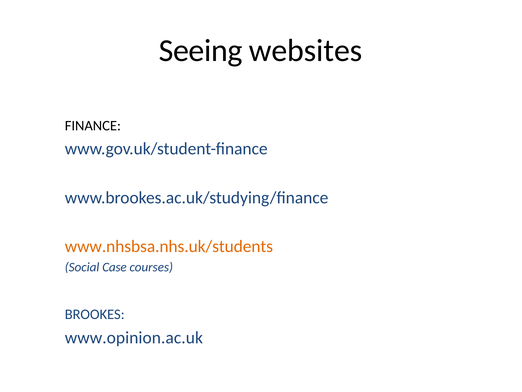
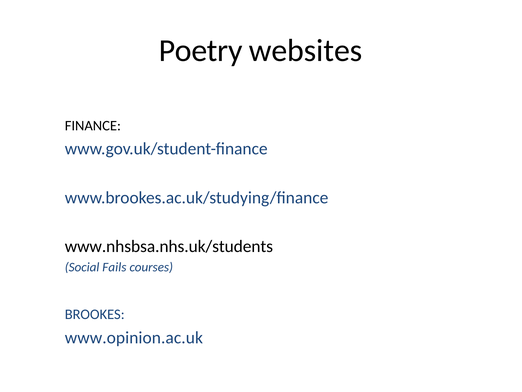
Seeing: Seeing -> Poetry (201, 51)
www.nhsbsa.nhs.uk/students colour: orange -> black (169, 246)
Case: Case -> Fails (114, 267)
